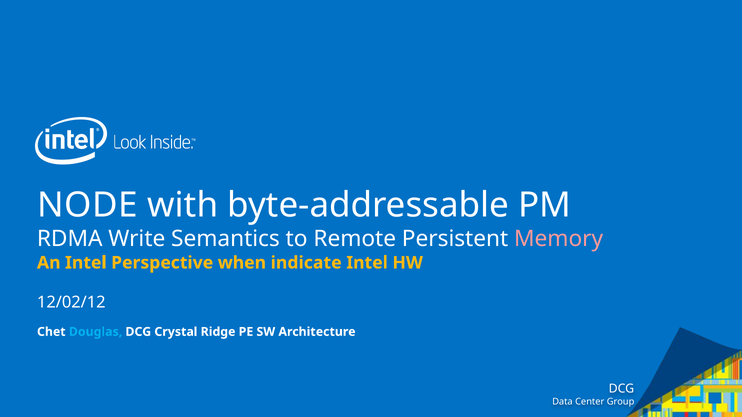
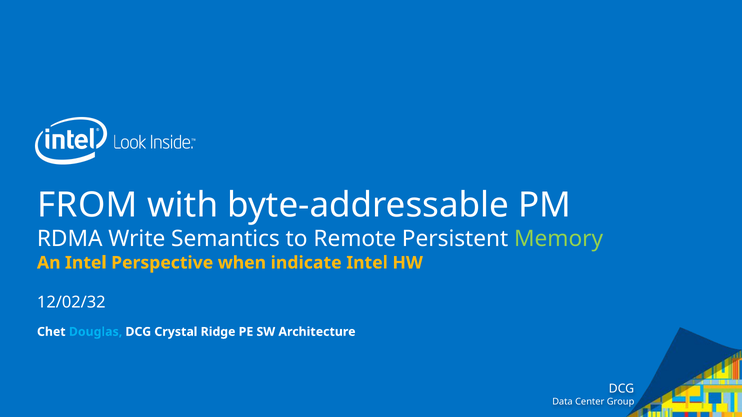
NODE: NODE -> FROM (87, 205)
Memory colour: pink -> light green (559, 239)
12/02/12: 12/02/12 -> 12/02/32 (71, 303)
